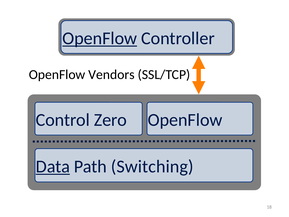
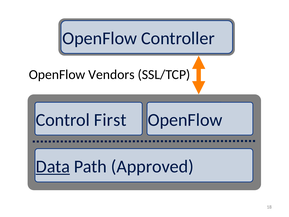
OpenFlow underline: present -> none (100, 38)
Zero: Zero -> First (110, 120)
Switching: Switching -> Approved (152, 166)
